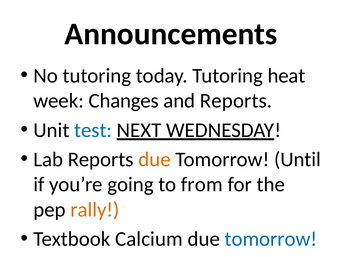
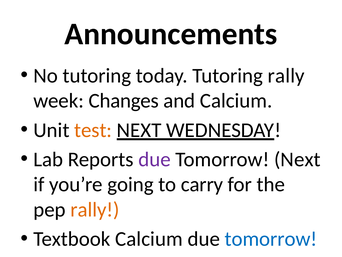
Tutoring heat: heat -> rally (286, 76)
and Reports: Reports -> Calcium (236, 101)
test colour: blue -> orange (93, 130)
due colour: orange -> purple (154, 159)
Tomorrow Until: Until -> Next (297, 159)
from: from -> carry (202, 184)
